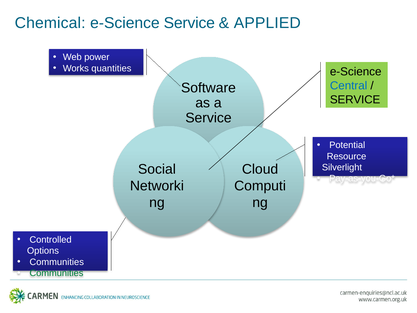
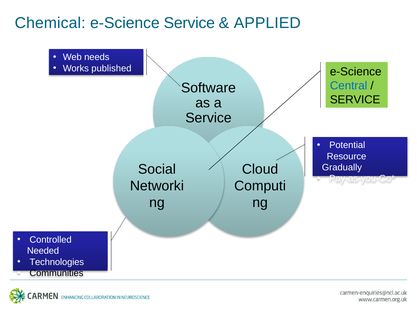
power: power -> needs (97, 57)
quantities: quantities -> published (111, 68)
Silverlight: Silverlight -> Gradually (342, 167)
Options: Options -> Needed (43, 251)
Communities: Communities -> Technologies (57, 262)
Communities colour: green -> black (56, 273)
